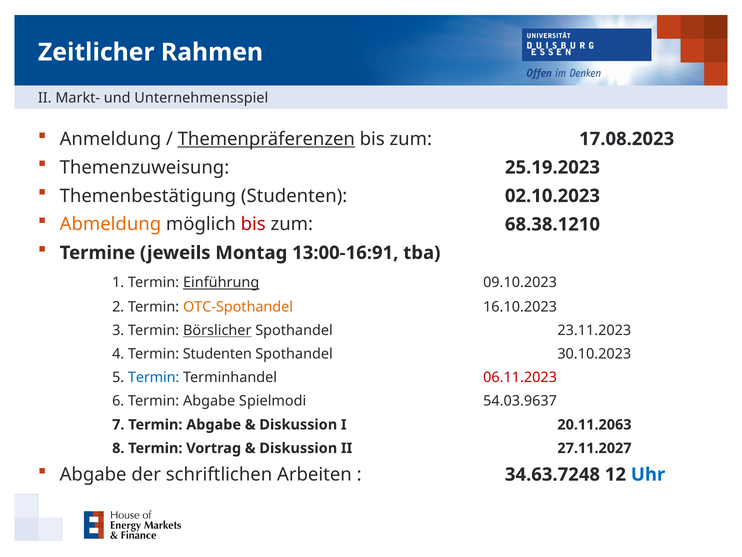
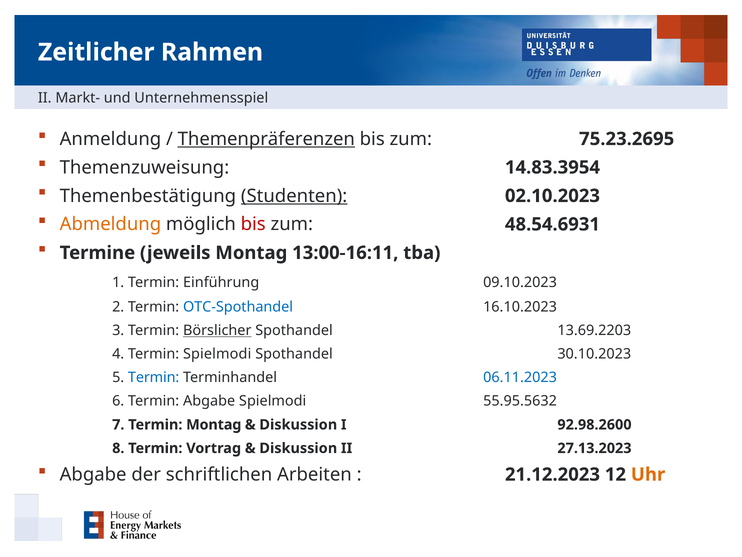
17.08.2023: 17.08.2023 -> 75.23.2695 (627, 139)
25.19.2023: 25.19.2023 -> 14.83.3954 (552, 167)
Studenten underline: none -> present (294, 196)
68.38.1210: 68.38.1210 -> 48.54.6931 (552, 224)
13:00-16:91: 13:00-16:91 -> 13:00-16:11 (345, 253)
Einführung underline: present -> none (221, 282)
OTC-Spothandel colour: orange -> blue (238, 307)
23.11.2023: 23.11.2023 -> 13.69.2203 (594, 330)
Termin Studenten: Studenten -> Spielmodi (217, 354)
06.11.2023 colour: red -> blue (520, 377)
54.03.9637: 54.03.9637 -> 55.95.5632 (520, 401)
7 Termin Abgabe: Abgabe -> Montag (214, 424)
20.11.2063: 20.11.2063 -> 92.98.2600 (594, 424)
27.11.2027: 27.11.2027 -> 27.13.2023 (594, 448)
34.63.7248: 34.63.7248 -> 21.12.2023 (552, 474)
Uhr colour: blue -> orange (648, 474)
